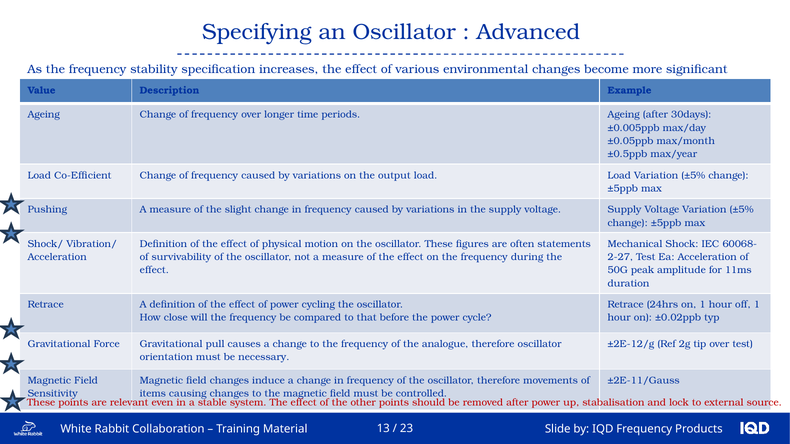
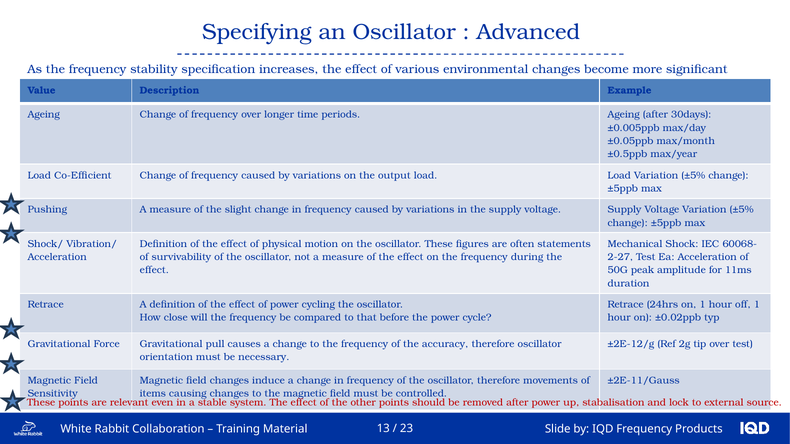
analogue: analogue -> accuracy (445, 344)
